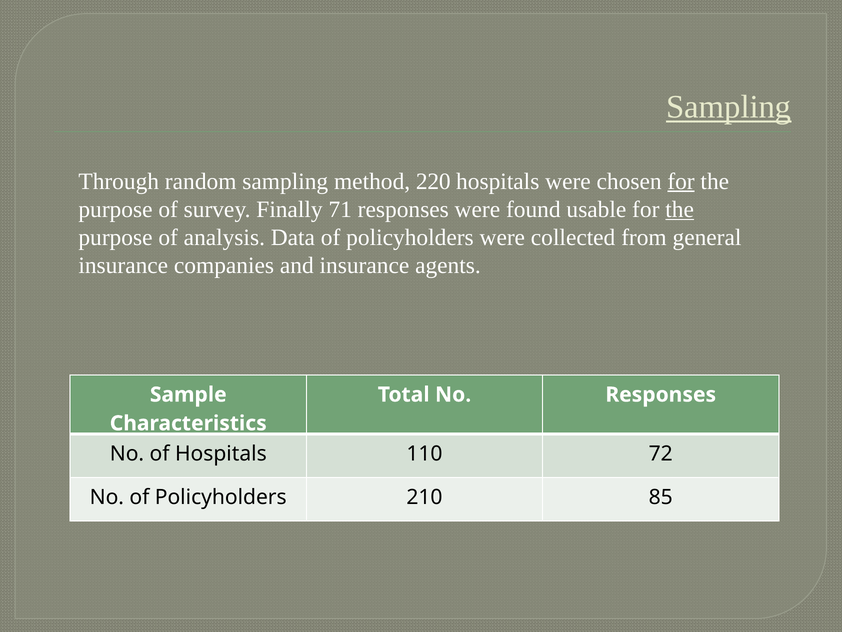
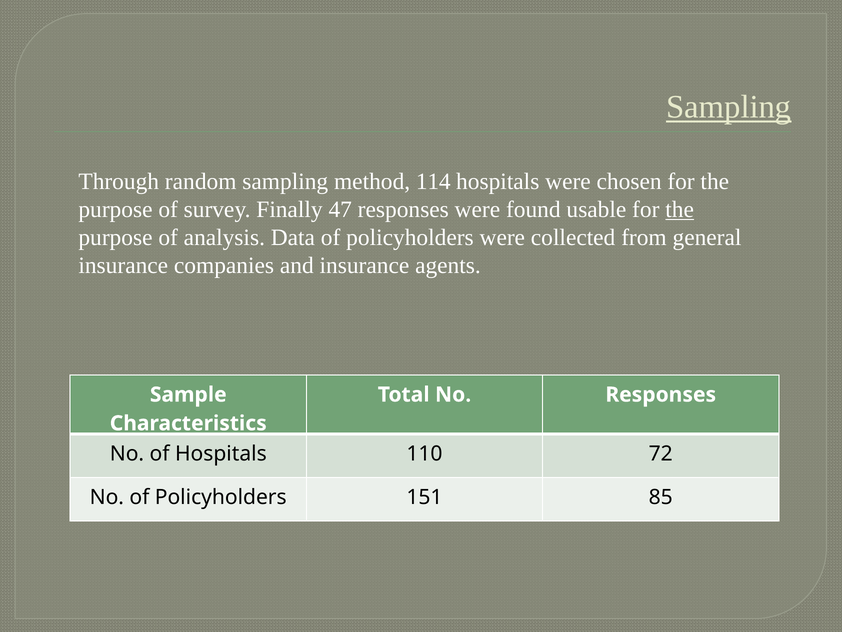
220: 220 -> 114 (433, 181)
for underline: present -> none (681, 181)
71: 71 -> 47 (340, 209)
210: 210 -> 151 (425, 497)
